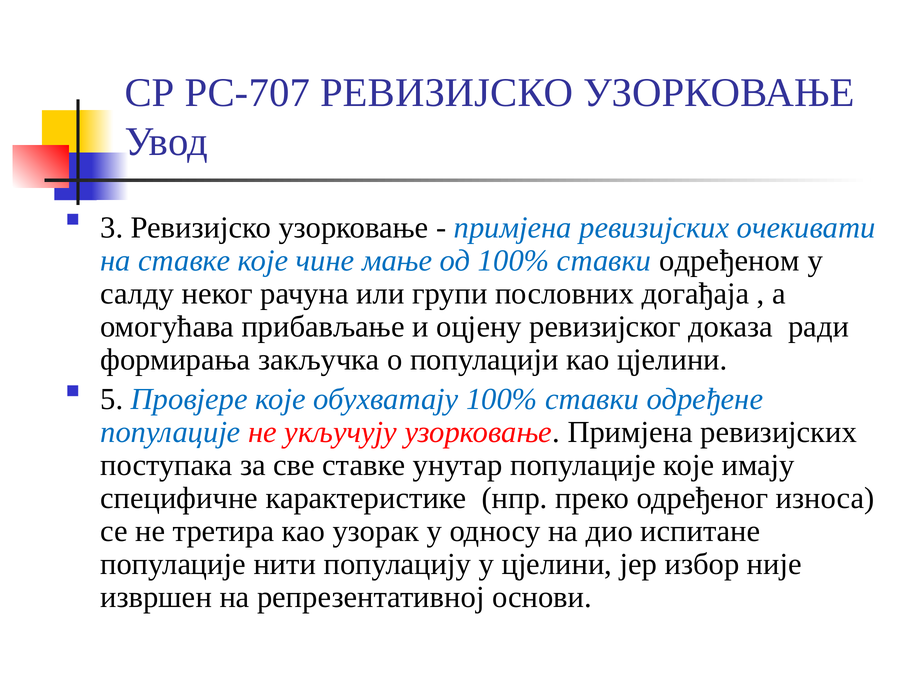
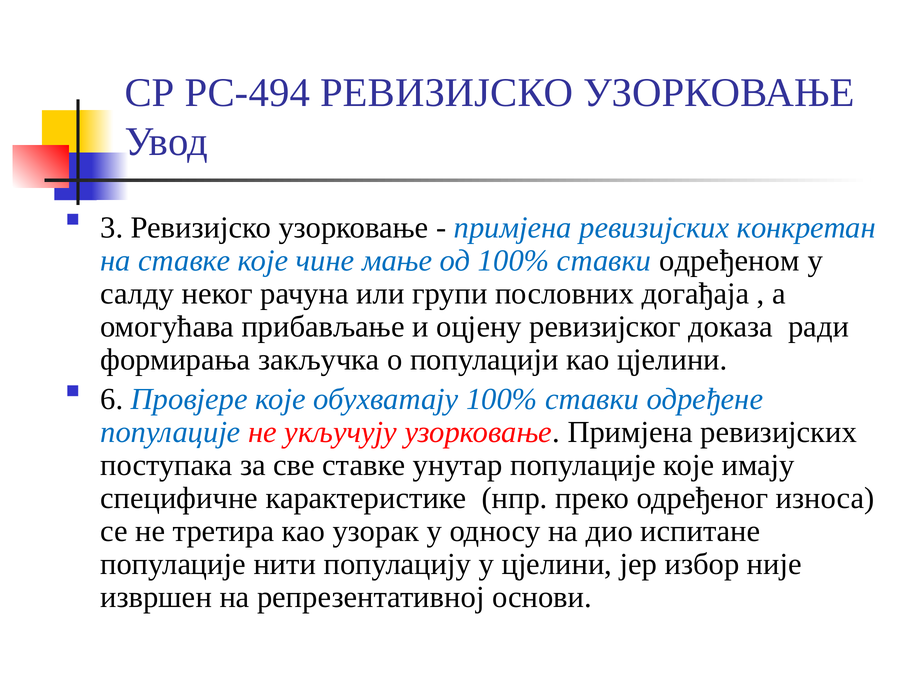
РС-707: РС-707 -> РС-494 (247, 93)
очекивати: очекивати -> конкретан (806, 228)
5: 5 -> 6 (112, 399)
